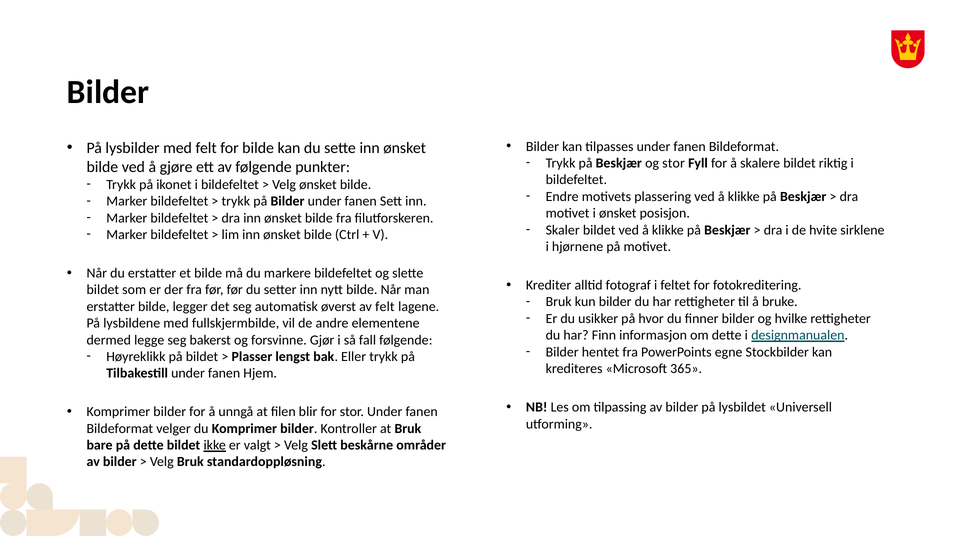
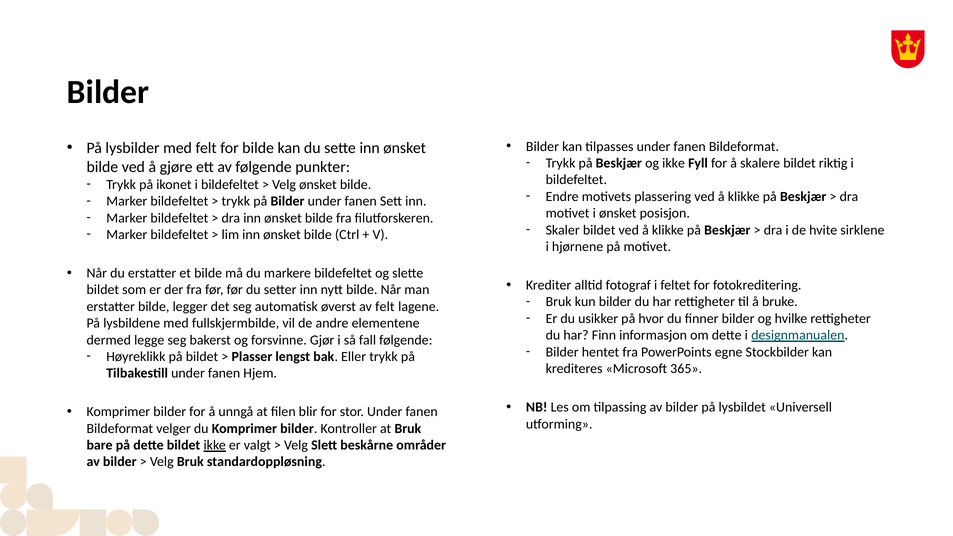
og stor: stor -> ikke (674, 163)
